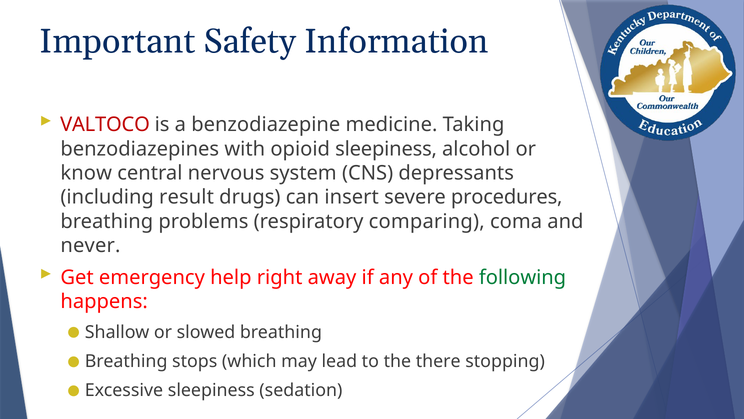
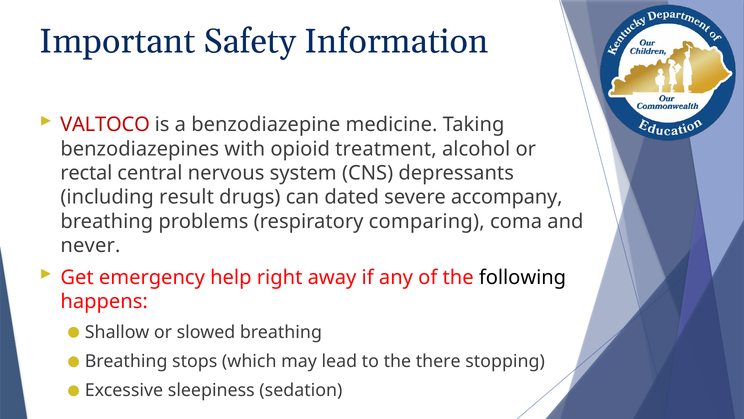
opioid sleepiness: sleepiness -> treatment (386, 149)
know: know -> rectal (86, 173)
insert: insert -> dated (352, 197)
procedures: procedures -> accompany (507, 197)
following colour: green -> black (523, 277)
